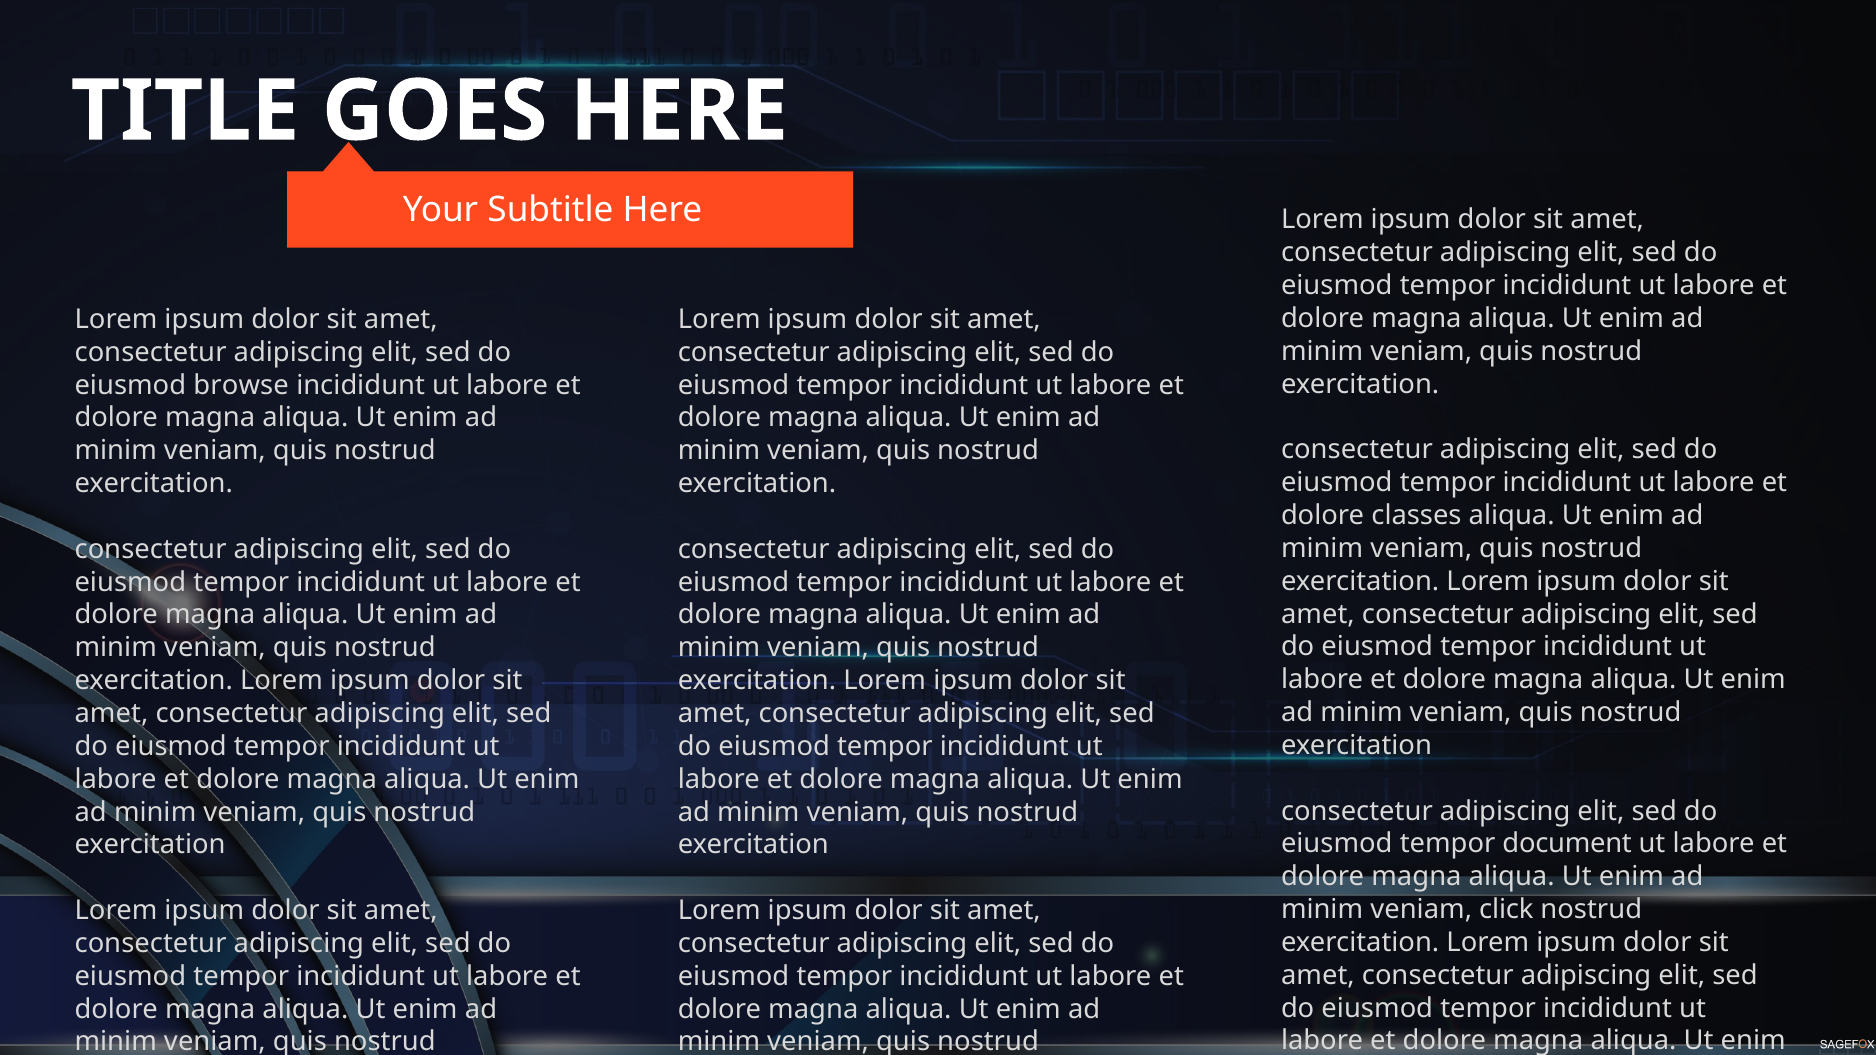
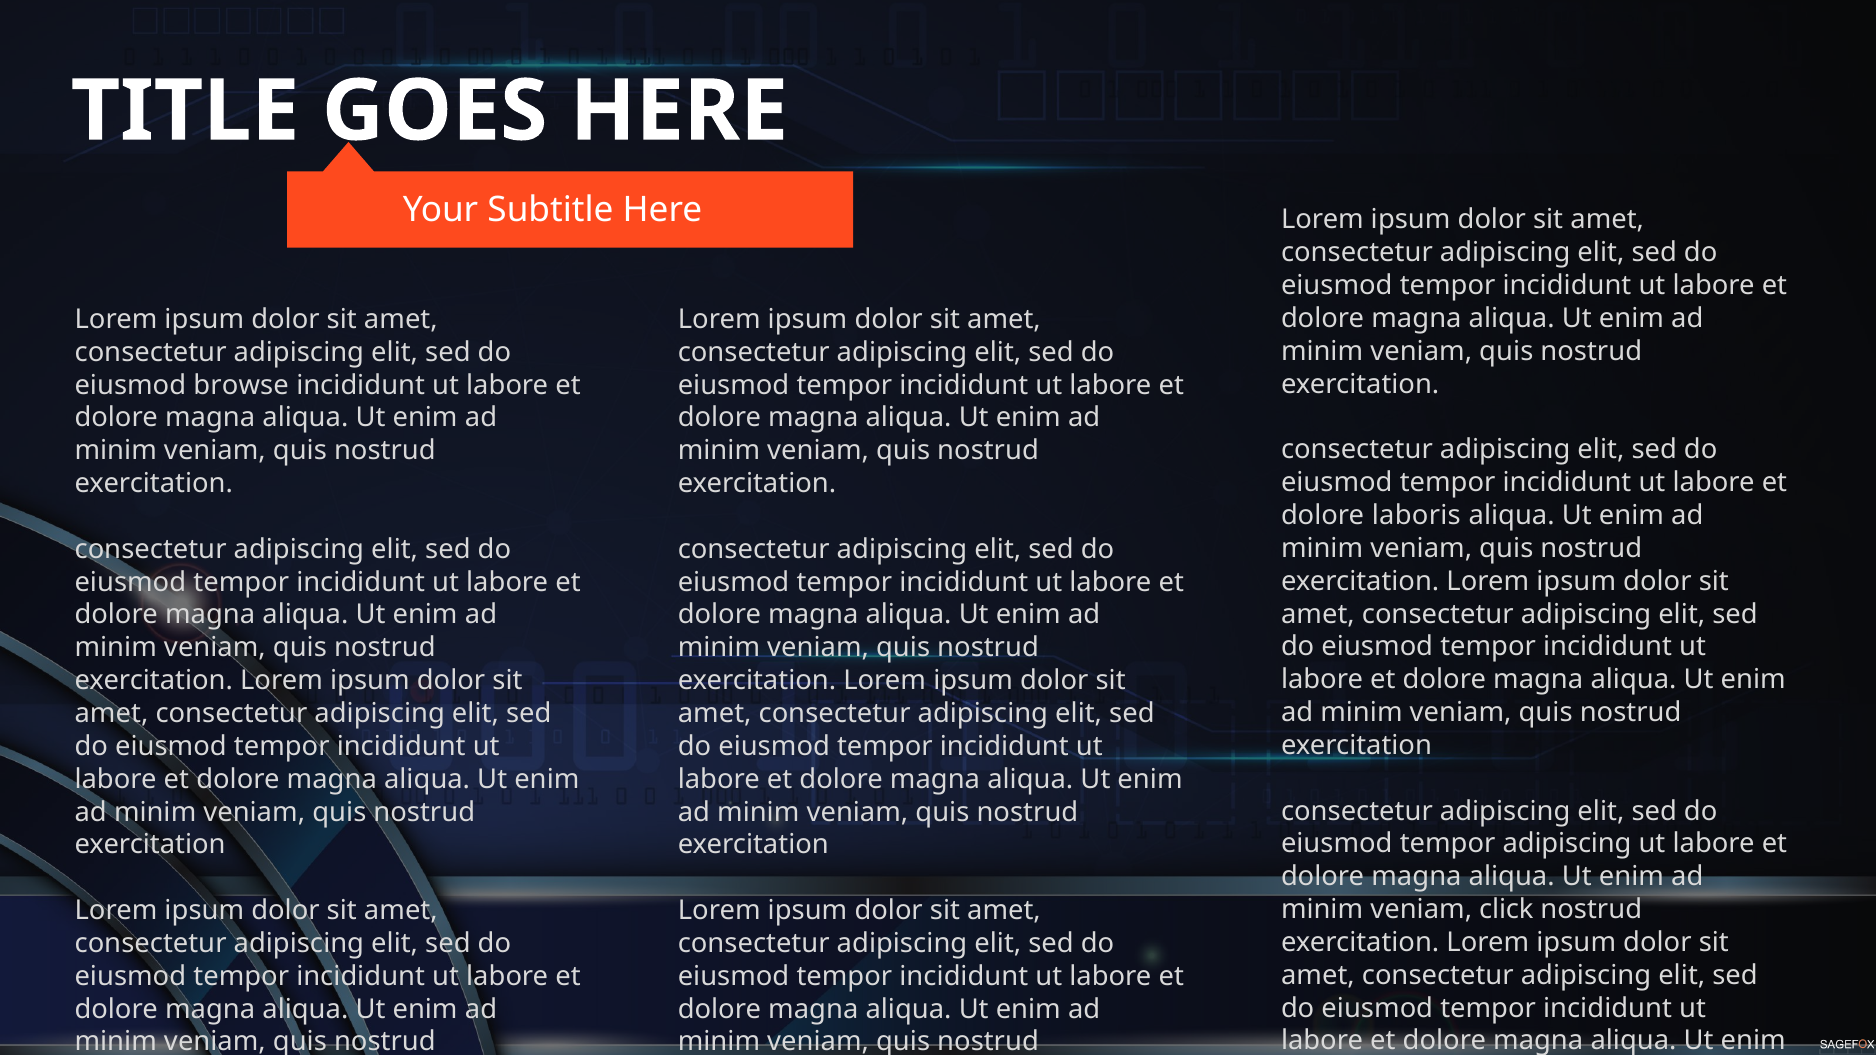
classes: classes -> laboris (1416, 516)
tempor document: document -> adipiscing (1567, 844)
